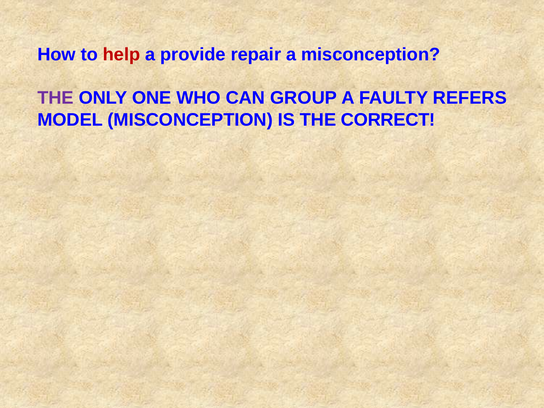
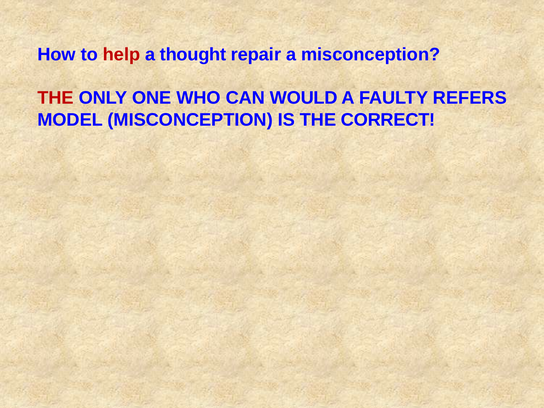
provide: provide -> thought (193, 54)
THE colour: purple -> red (56, 98)
GROUP: GROUP -> WOULD (304, 98)
